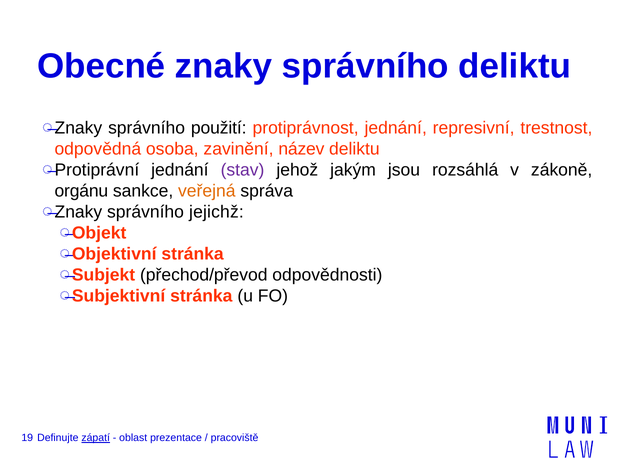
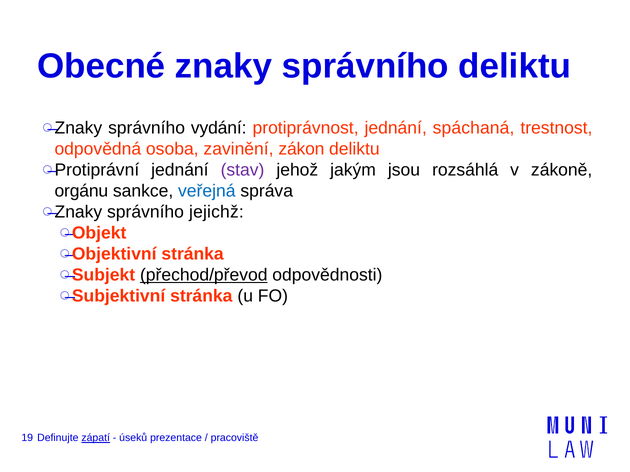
použití: použití -> vydání (219, 128)
represivní: represivní -> spáchaná (474, 128)
název: název -> zákon (301, 149)
veřejná colour: orange -> blue (207, 191)
přechod/převod underline: none -> present (204, 275)
oblast: oblast -> úseků (133, 438)
